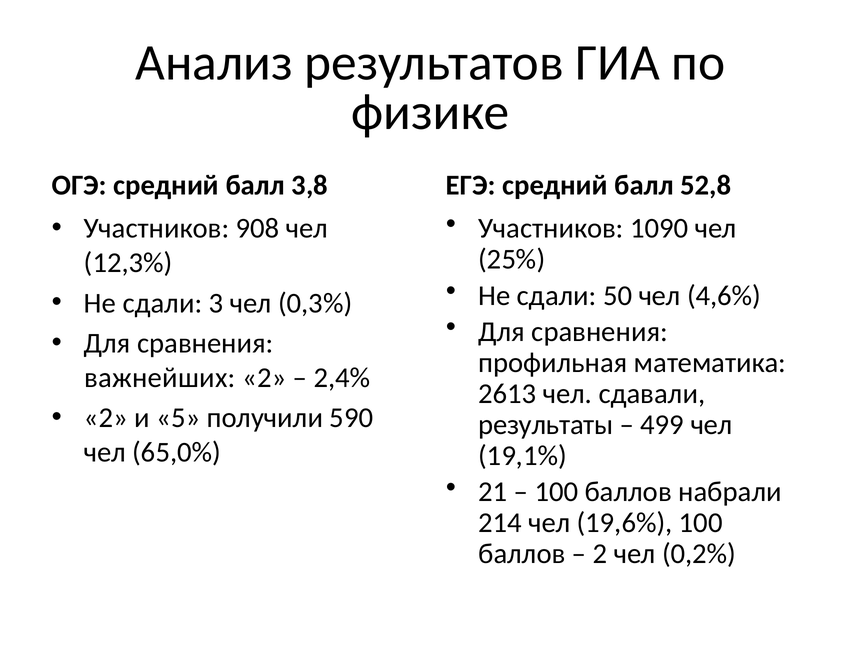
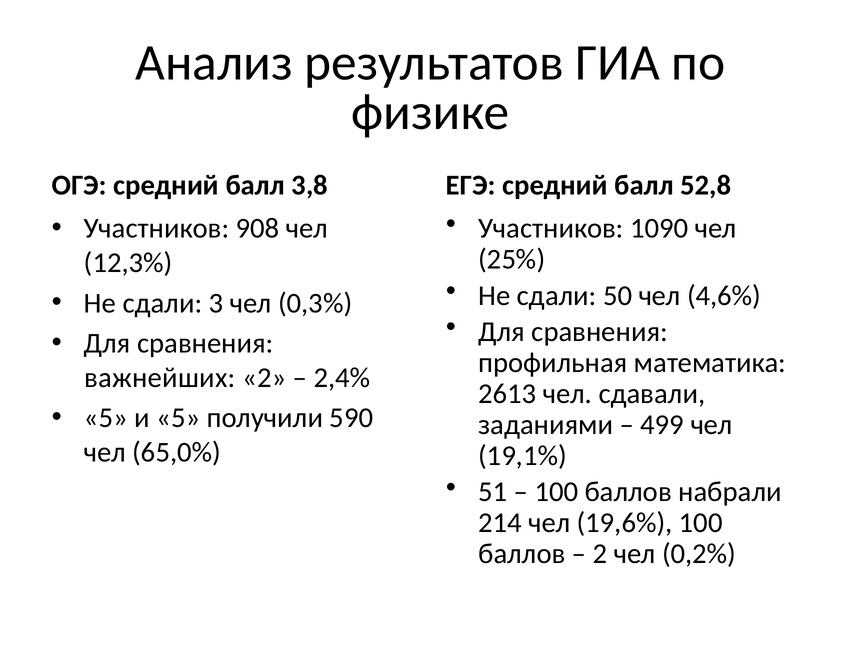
2: 2 -> 5 (106, 418)
результаты: результаты -> заданиями (546, 425)
21: 21 -> 51 (493, 492)
